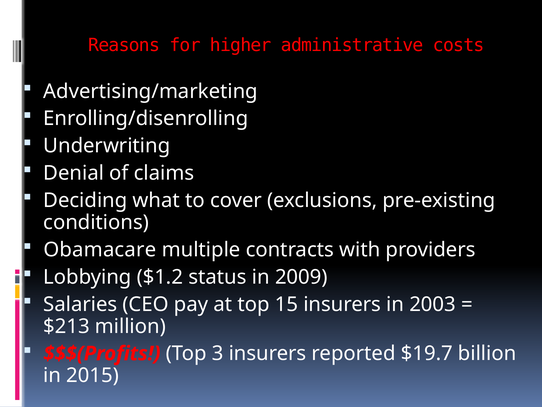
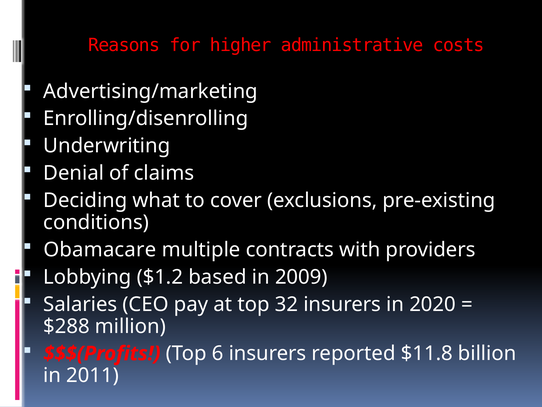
status: status -> based (217, 277)
15: 15 -> 32 (286, 304)
2003: 2003 -> 2020 (433, 304)
$213: $213 -> $288 (67, 326)
3: 3 -> 6 (218, 353)
$19.7: $19.7 -> $11.8 (427, 353)
2015: 2015 -> 2011 (93, 375)
